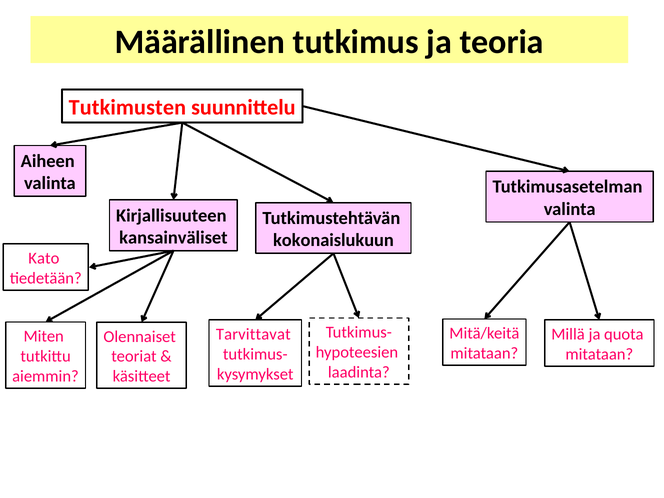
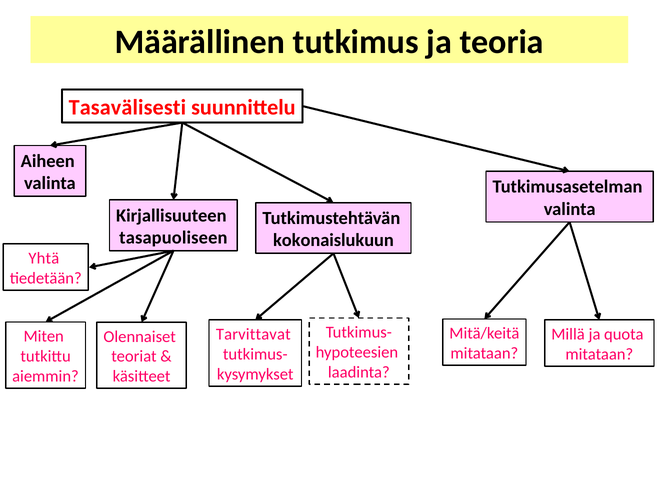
Tutkimusten: Tutkimusten -> Tasavälisesti (127, 108)
kansainväliset: kansainväliset -> tasapuoliseen (173, 238)
Kato: Kato -> Yhtä (44, 258)
